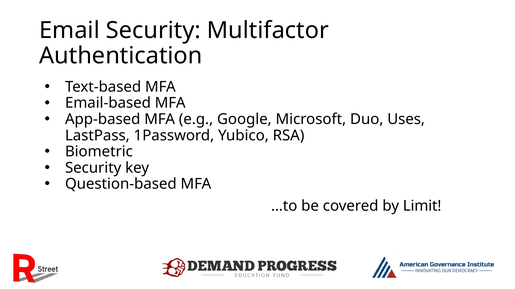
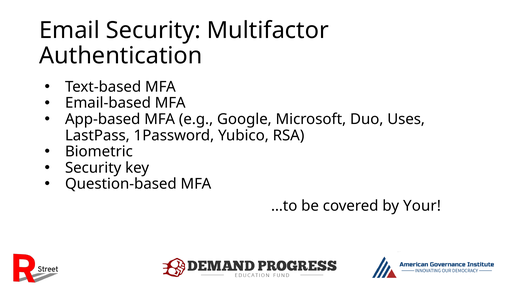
Limit: Limit -> Your (422, 206)
